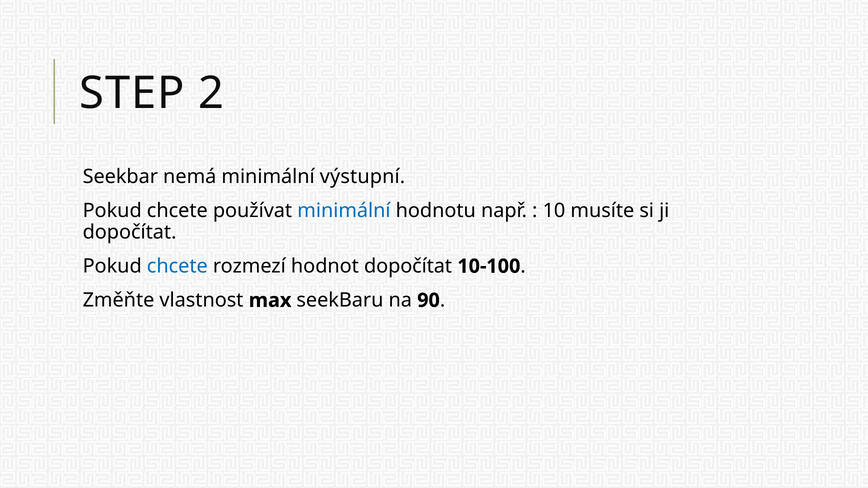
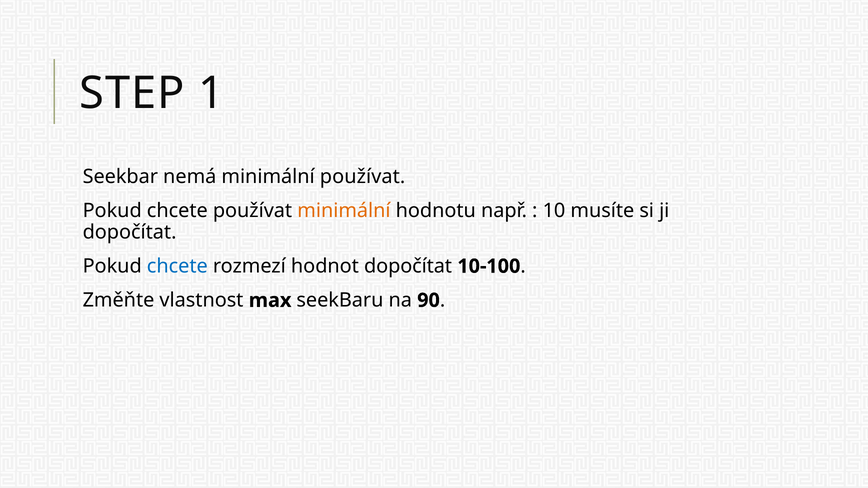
2: 2 -> 1 (211, 93)
minimální výstupní: výstupní -> používat (363, 177)
minimální colour: blue -> orange (344, 211)
